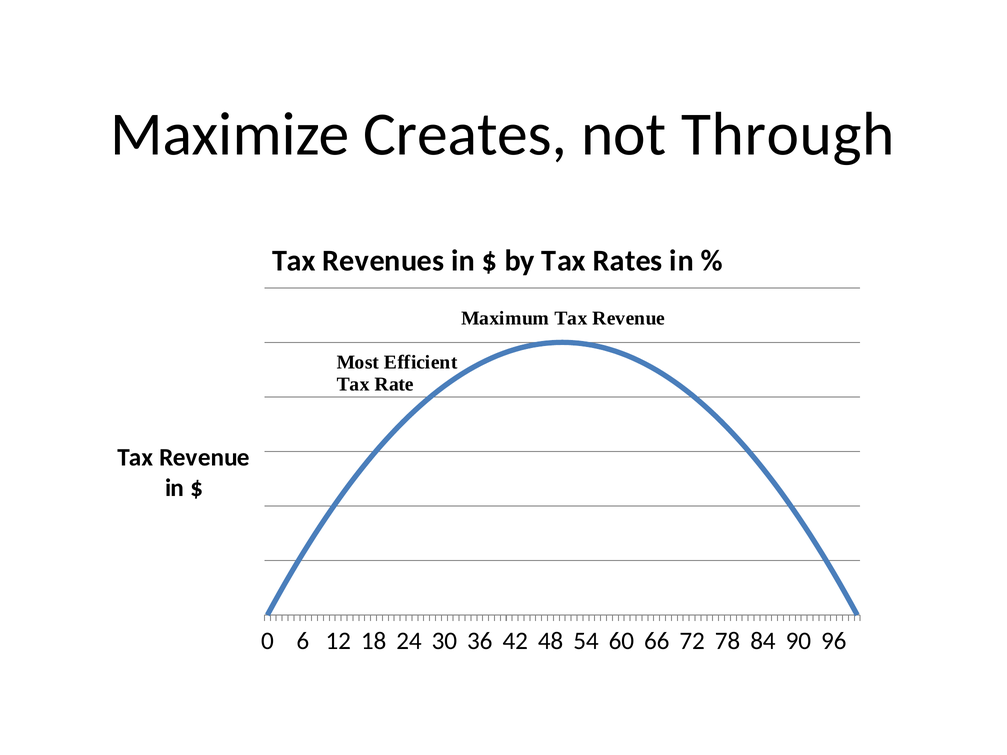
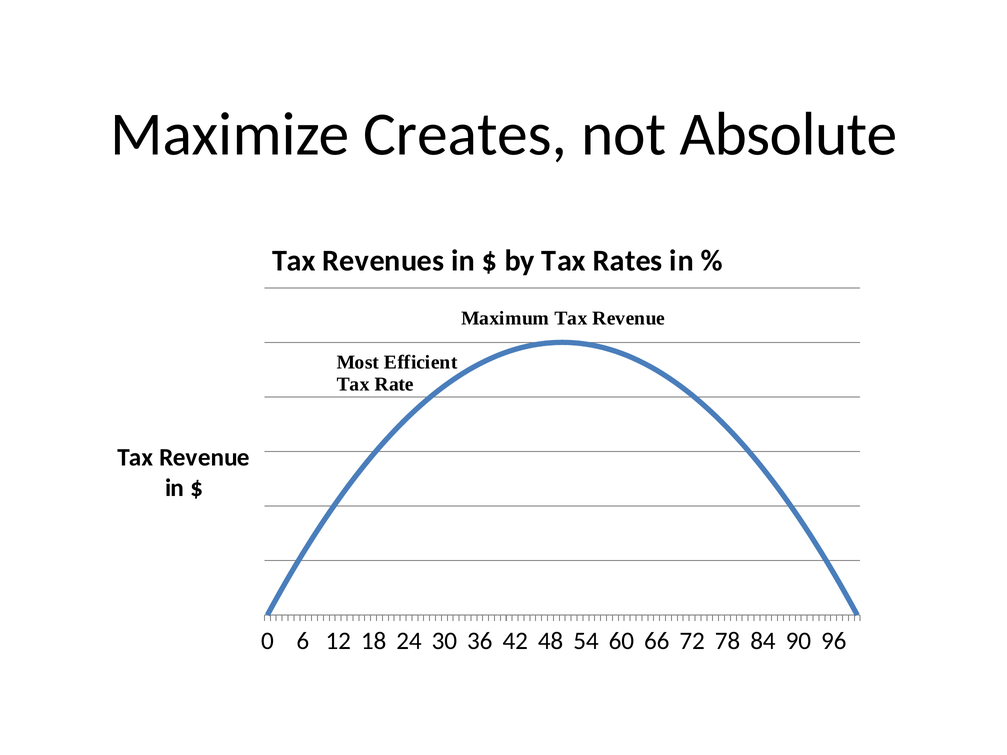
Through: Through -> Absolute (788, 134)
